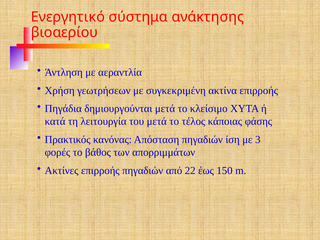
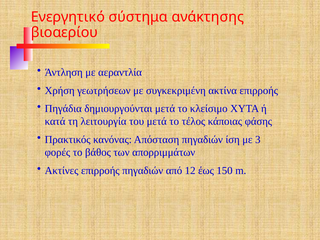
22: 22 -> 12 (190, 171)
